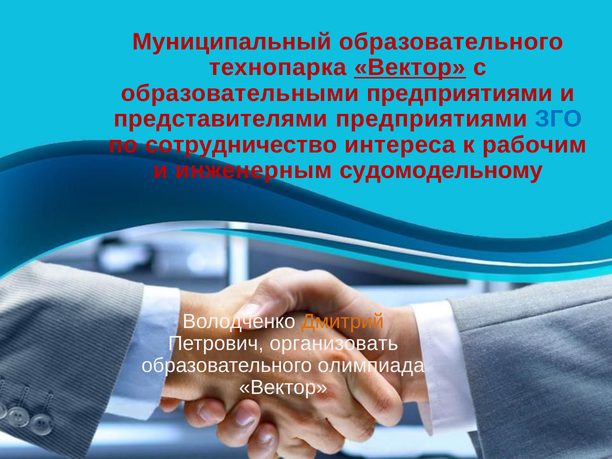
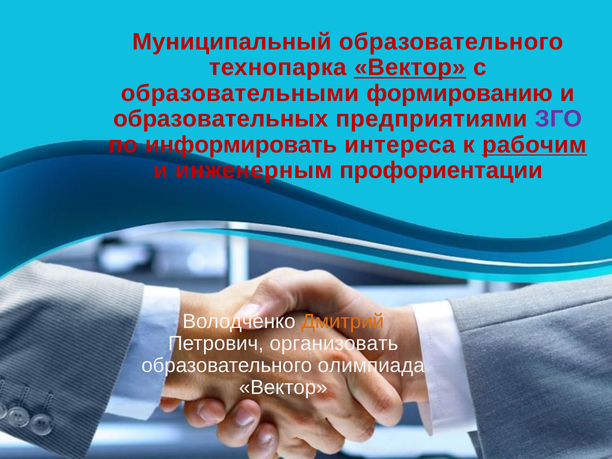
образовательными предприятиями: предприятиями -> формированию (459, 93)
представителями: представителями -> образовательных (221, 119)
ЗГО colour: blue -> purple (558, 119)
сотрудничество: сотрудничество -> информировать (241, 145)
рабочим underline: none -> present (534, 145)
судомодельному: судомодельному -> профориентации (441, 170)
